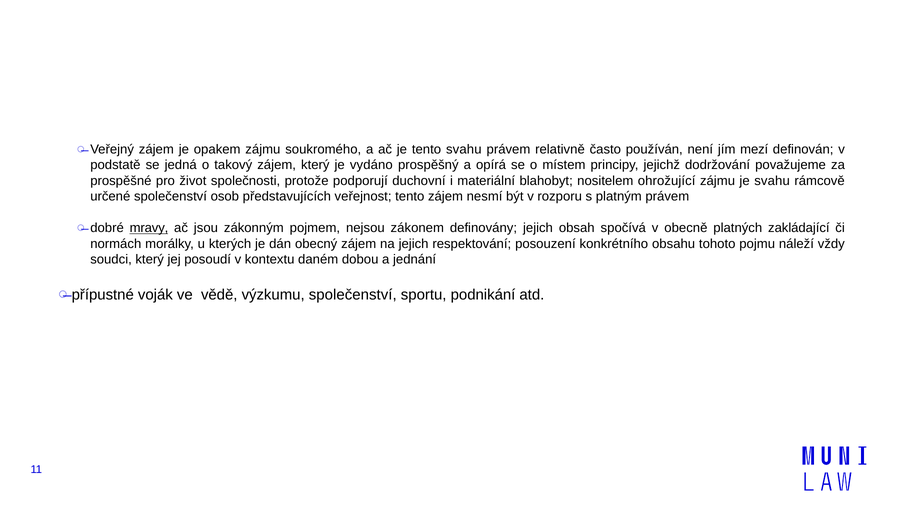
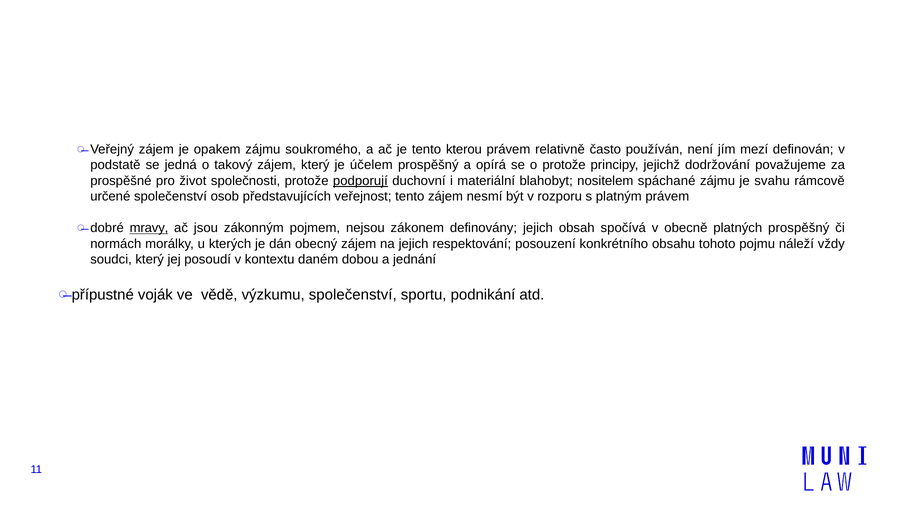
tento svahu: svahu -> kterou (464, 149)
vydáno: vydáno -> účelem (371, 165)
o místem: místem -> protože (564, 165)
podporují underline: none -> present (360, 181)
ohrožující: ohrožující -> spáchané (667, 181)
platných zakládající: zakládající -> prospěšný (799, 228)
